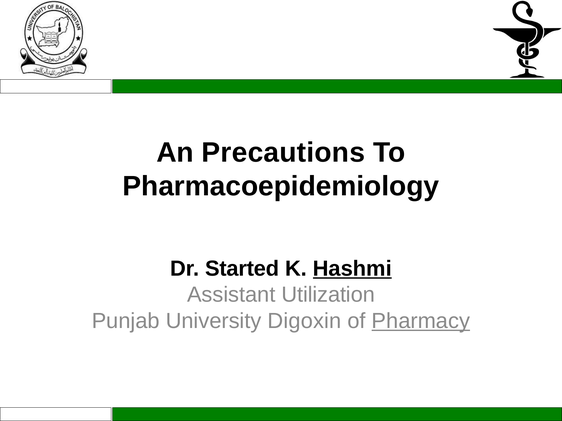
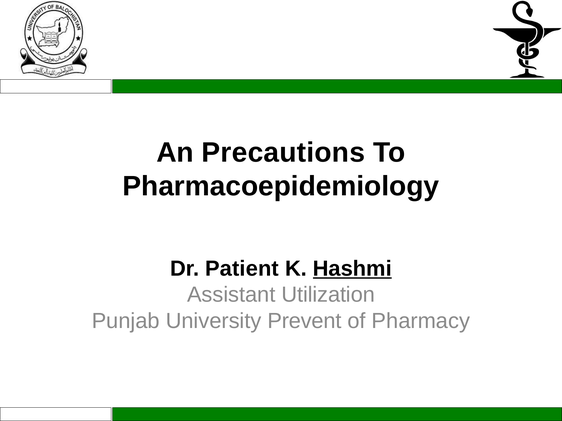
Started: Started -> Patient (242, 269)
Digoxin: Digoxin -> Prevent (305, 321)
Pharmacy underline: present -> none (421, 321)
